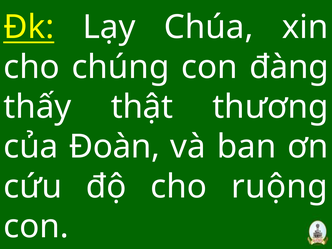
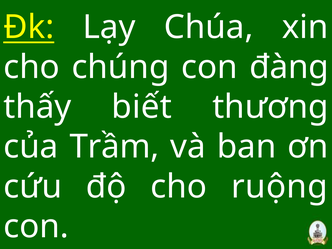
thật: thật -> biết (142, 107)
Đoàn: Đoàn -> Trầm (114, 147)
